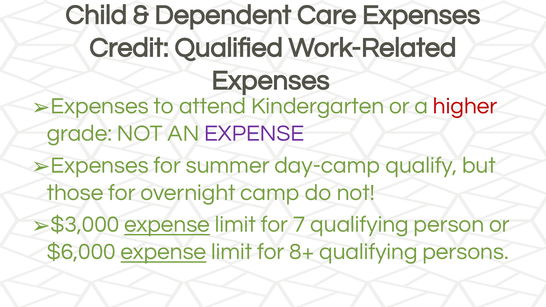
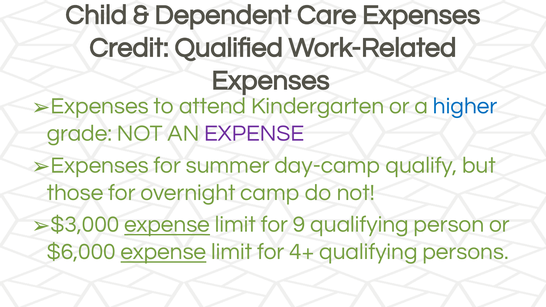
higher colour: red -> blue (465, 106)
7: 7 -> 9 (299, 224)
8+: 8+ -> 4+ (302, 252)
